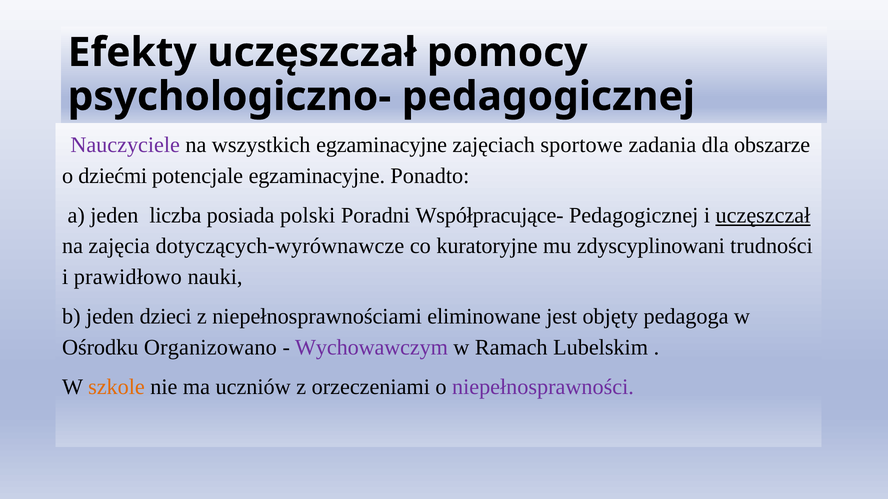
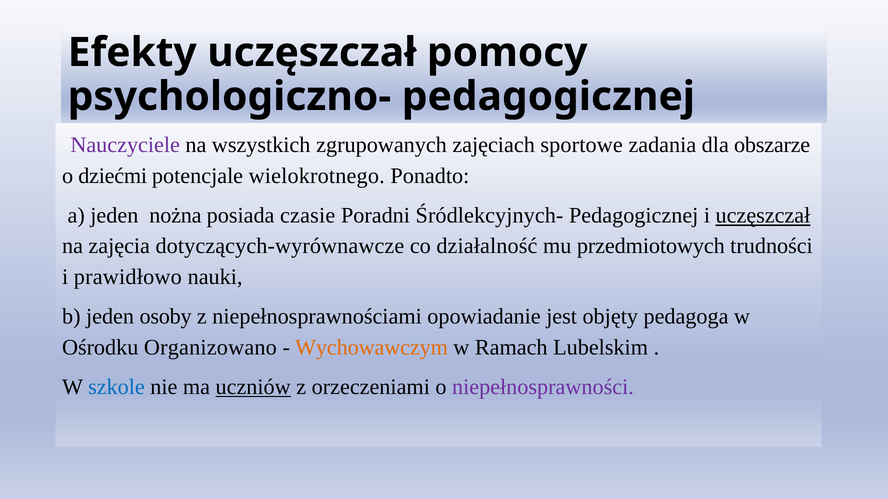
wszystkich egzaminacyjne: egzaminacyjne -> zgrupowanych (382, 145)
potencjale egzaminacyjne: egzaminacyjne -> wielokrotnego (317, 176)
liczba: liczba -> nożna (175, 216)
polski: polski -> czasie (308, 216)
Współpracujące-: Współpracujące- -> Śródlekcyjnych- (489, 216)
kuratoryjne: kuratoryjne -> działalność (487, 246)
zdyscyplinowani: zdyscyplinowani -> przedmiotowych (651, 246)
dzieci: dzieci -> osoby (166, 317)
eliminowane: eliminowane -> opowiadanie (484, 317)
Wychowawczym colour: purple -> orange (372, 348)
szkole colour: orange -> blue (116, 387)
uczniów underline: none -> present (253, 387)
